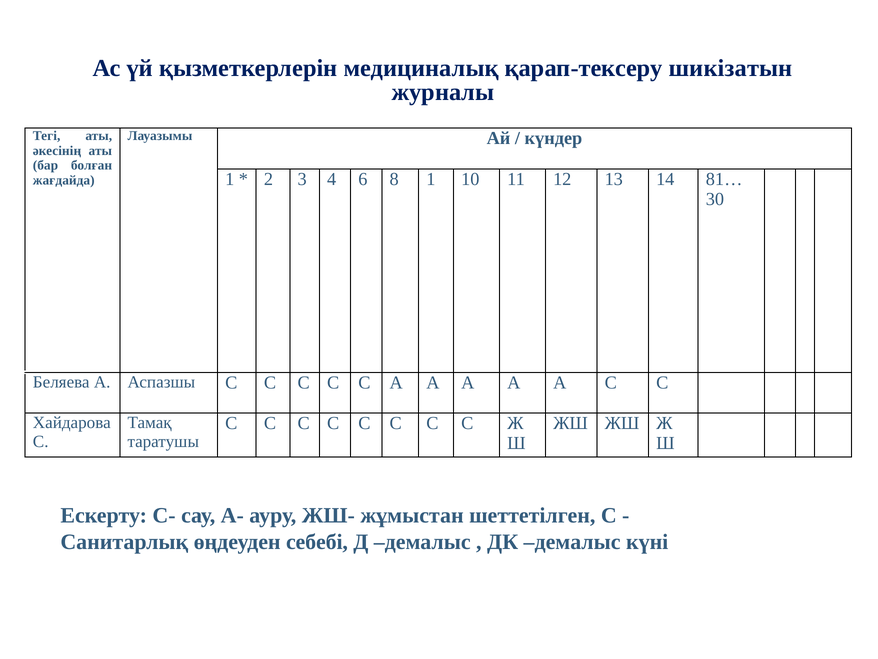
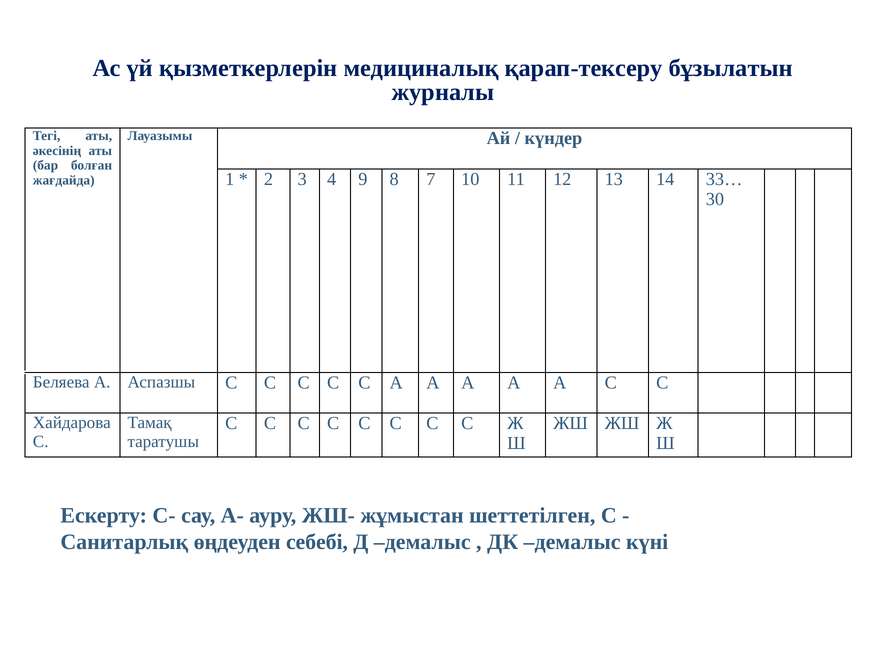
шикізатын: шикізатын -> бұзылатын (731, 68)
6: 6 -> 9 (363, 179)
8 1: 1 -> 7 (431, 179)
81…: 81… -> 33… (724, 179)
